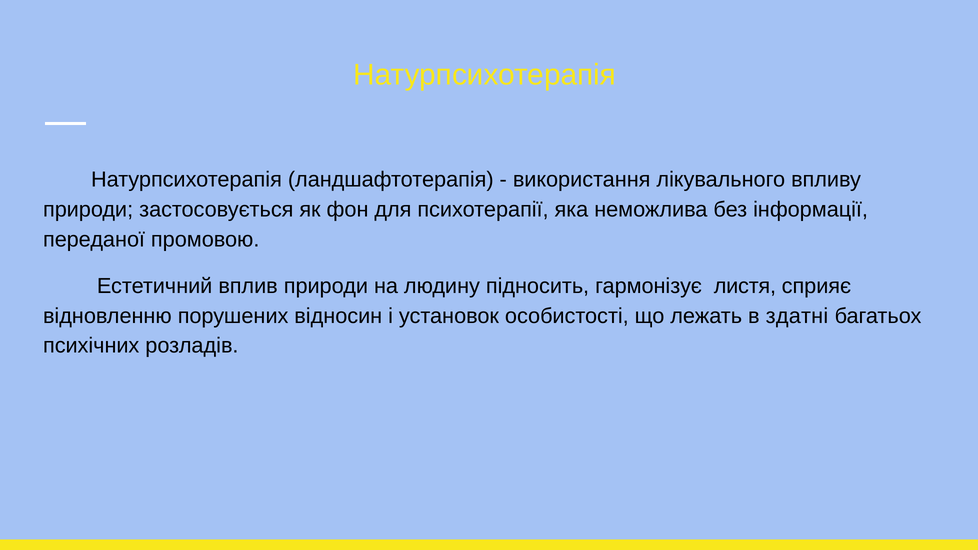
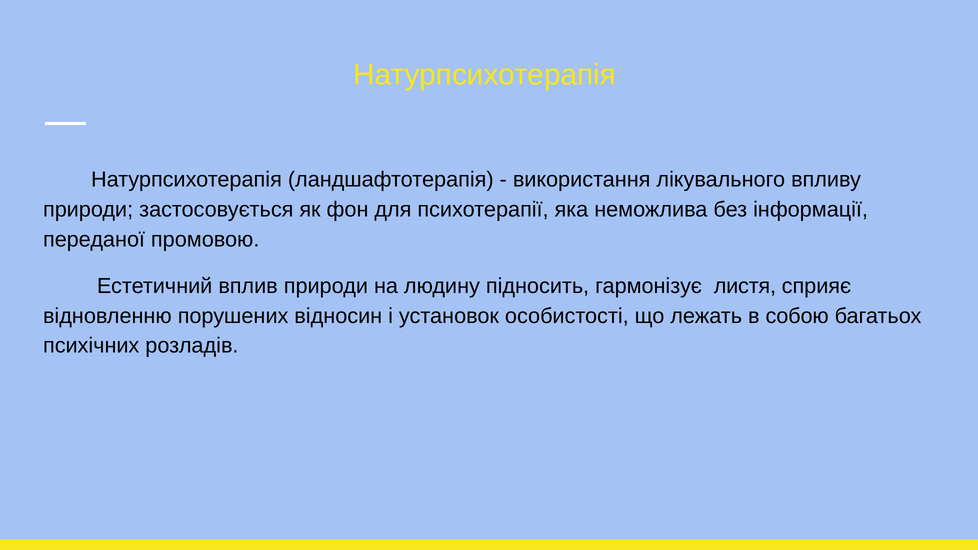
здатні: здатні -> собою (797, 316)
